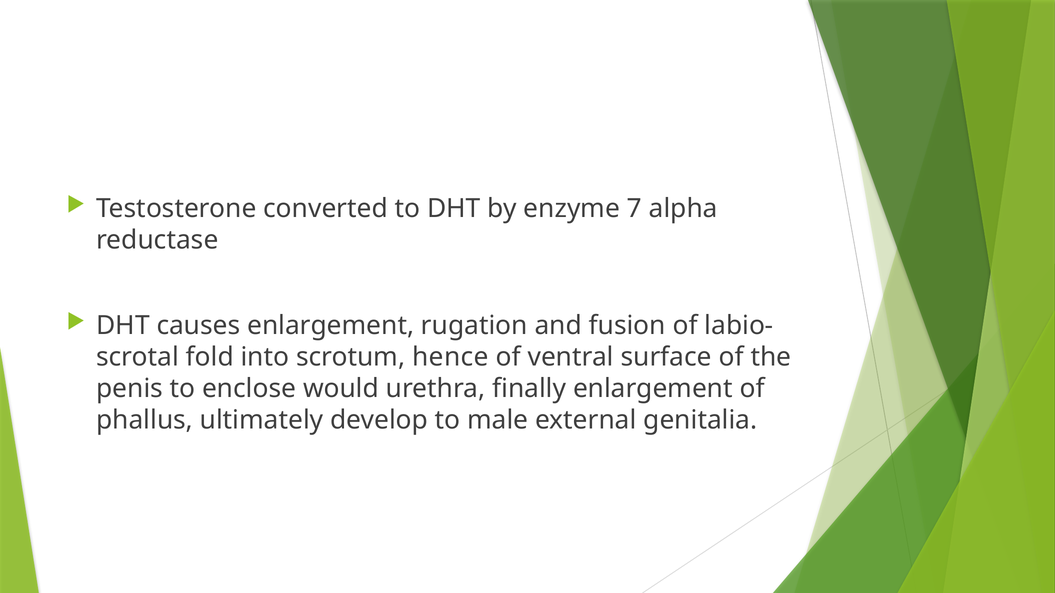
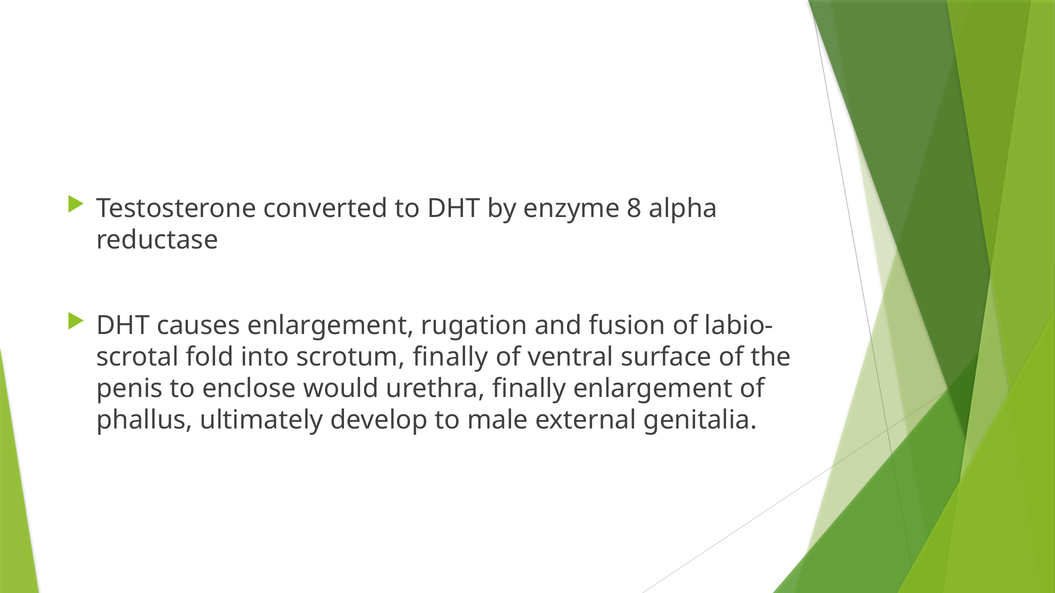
7: 7 -> 8 (634, 209)
scrotum hence: hence -> finally (450, 357)
